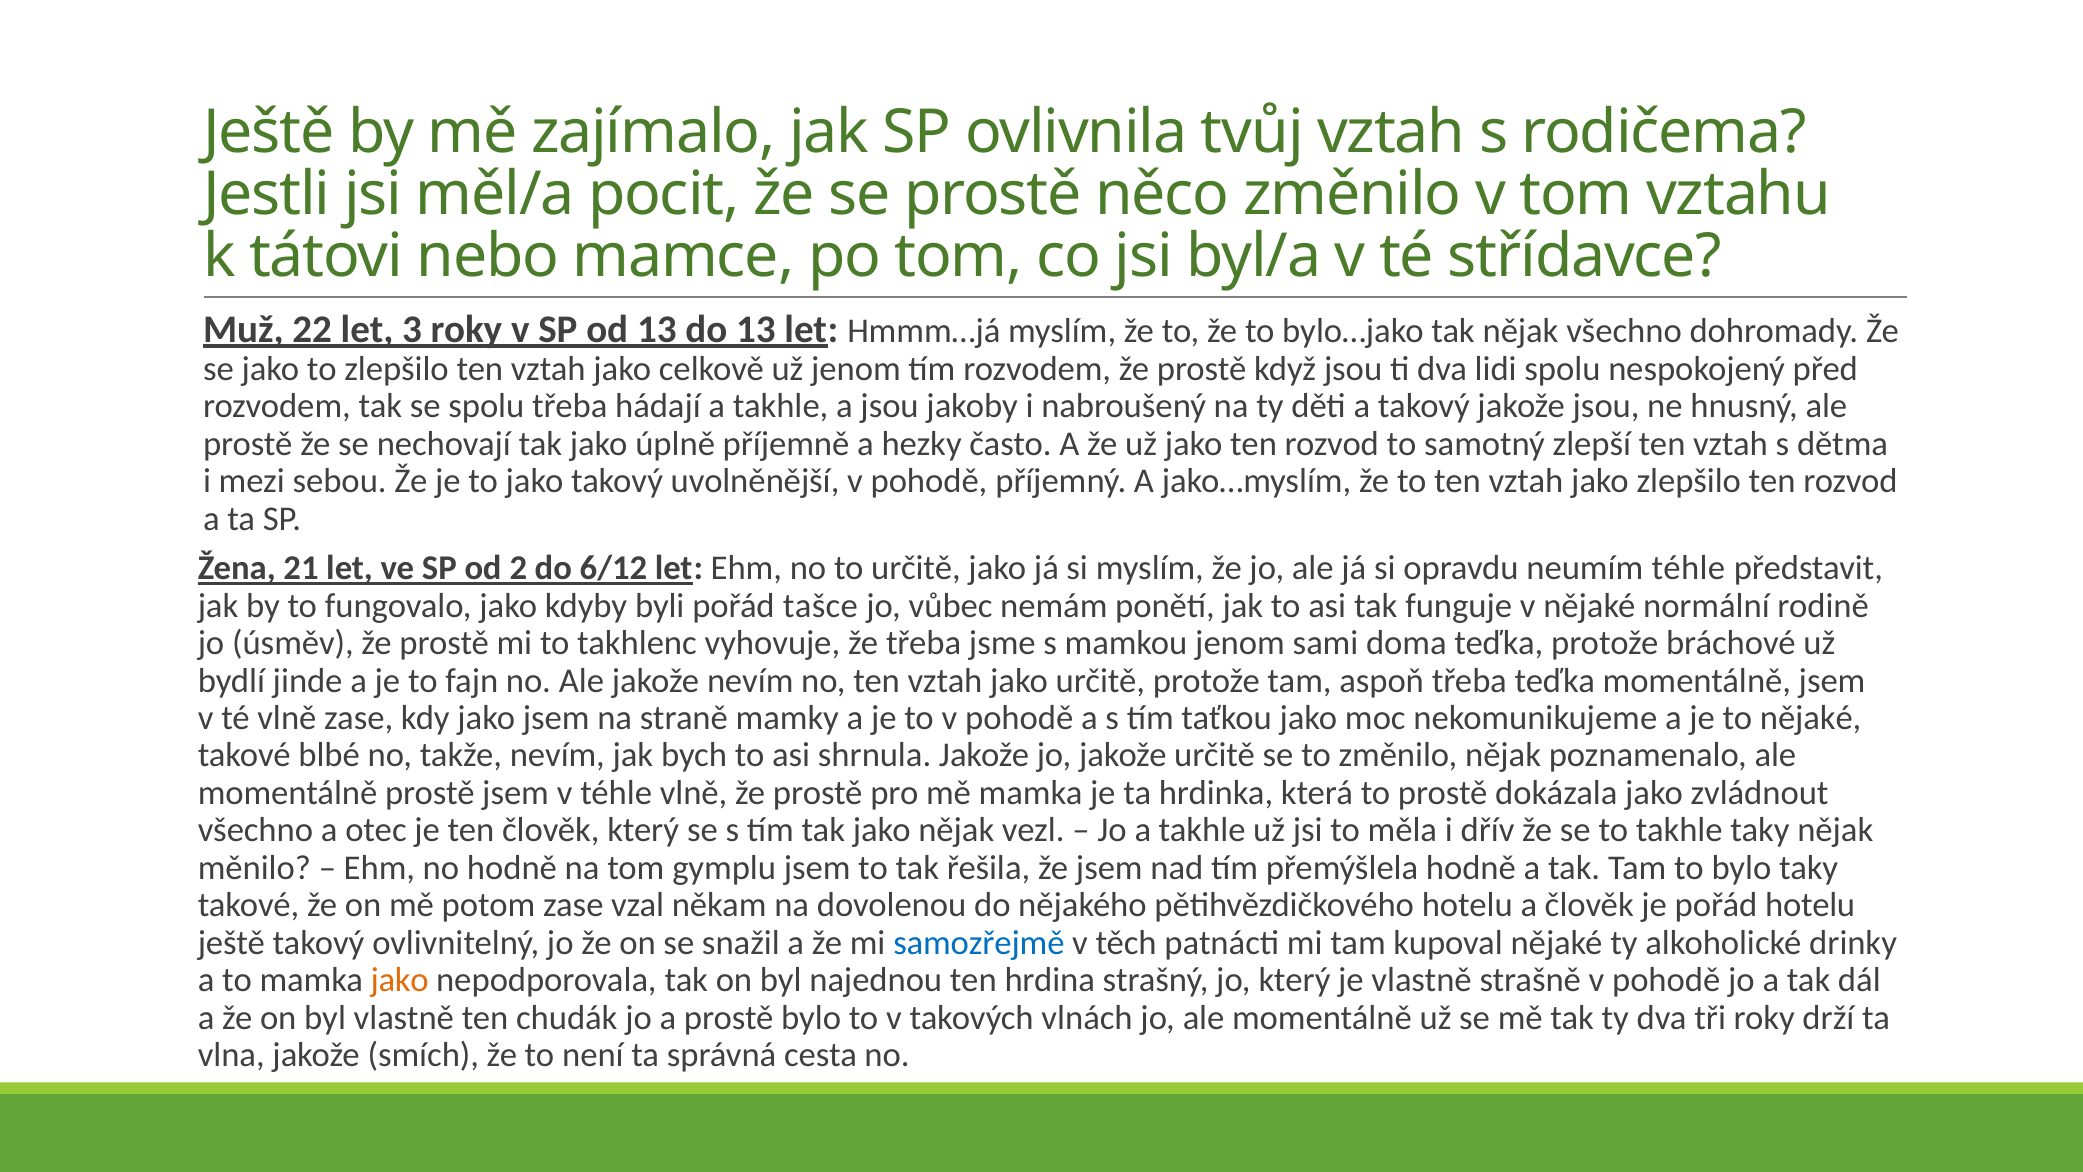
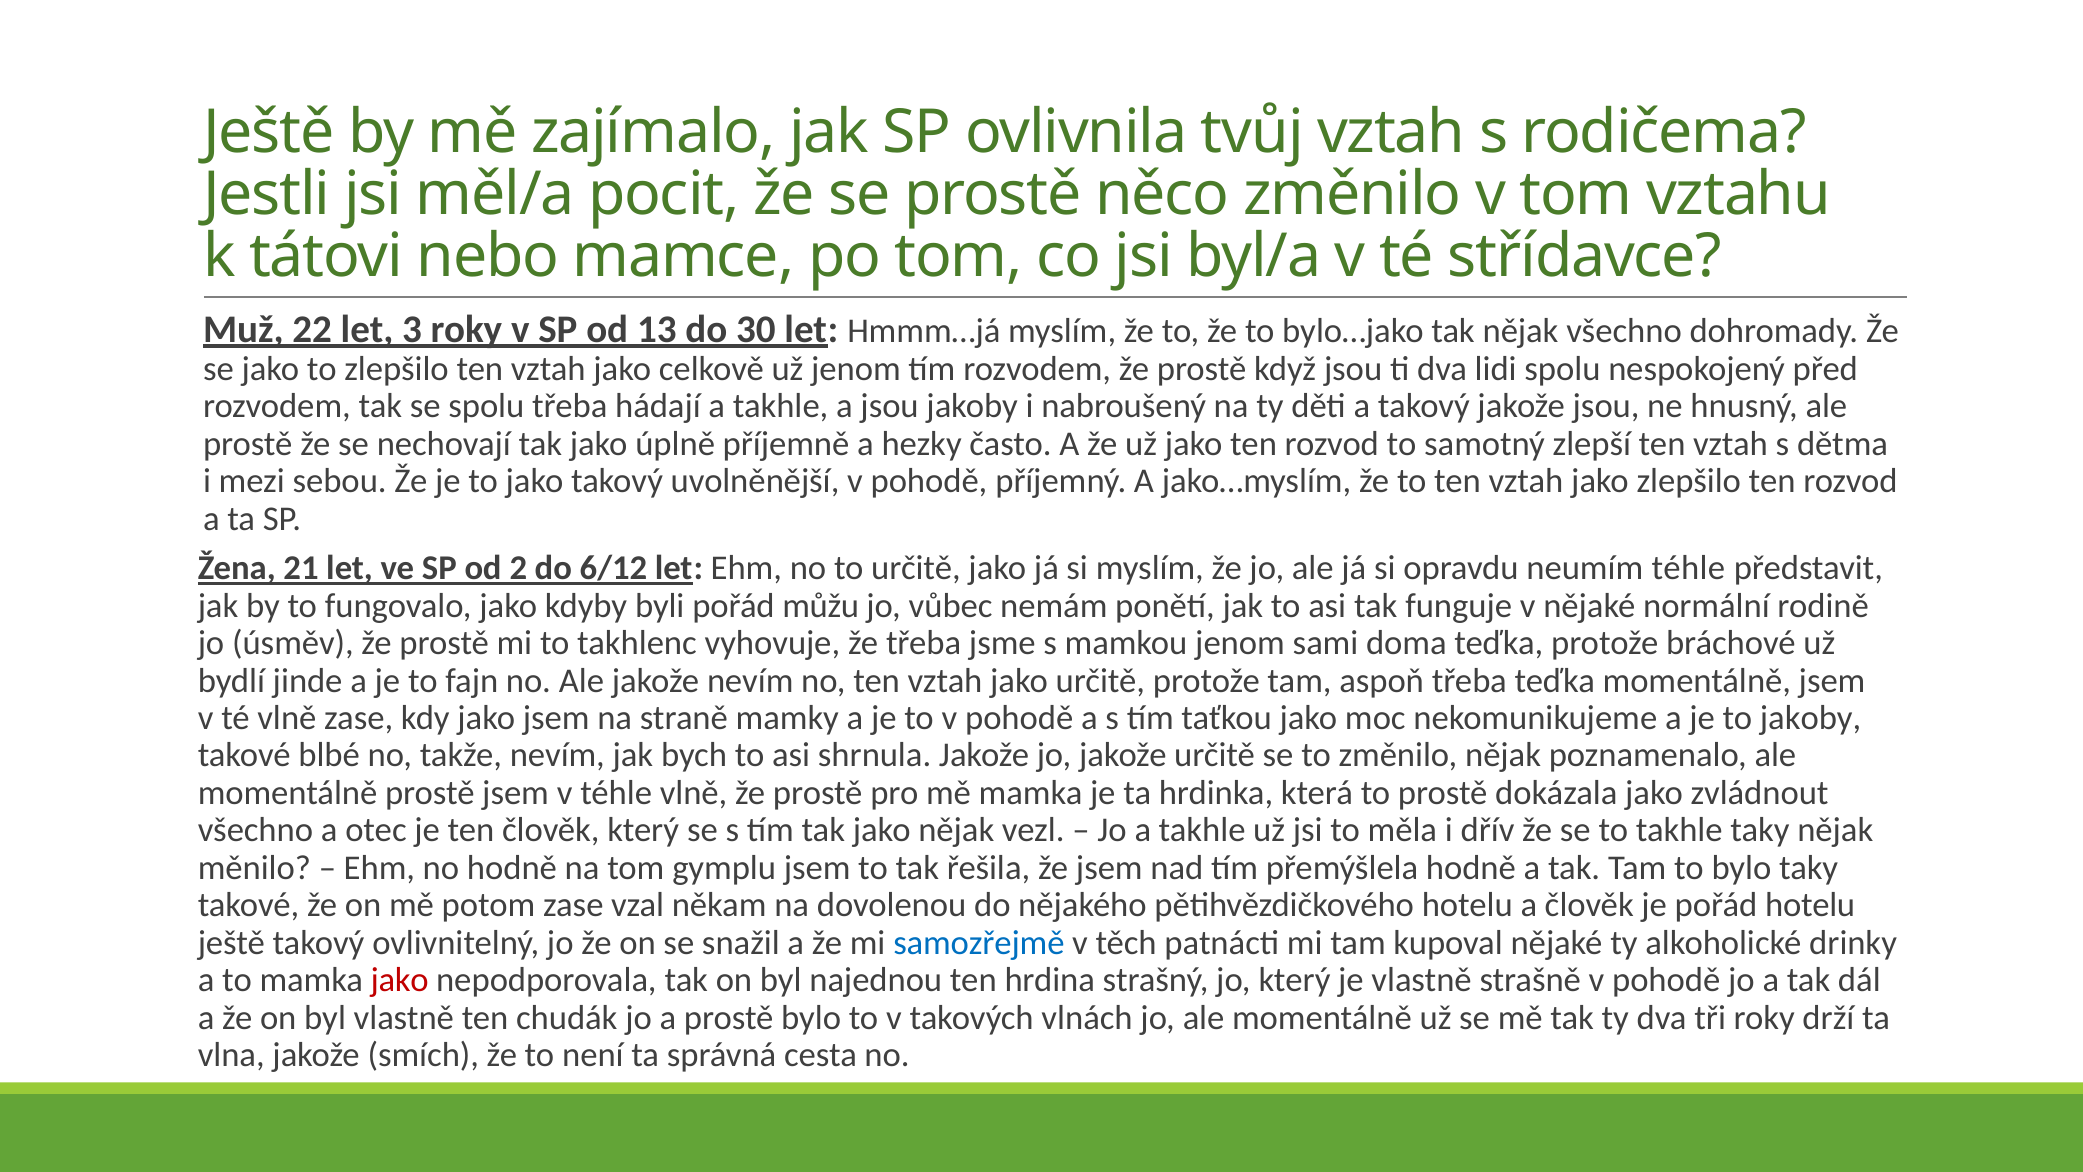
do 13: 13 -> 30 (756, 329)
tašce: tašce -> můžu (821, 606)
to nějaké: nějaké -> jakoby (1811, 718)
jako colour: orange -> red (400, 980)
